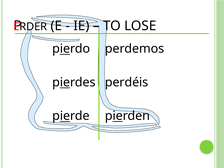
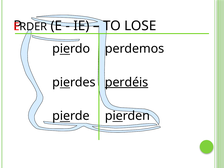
perdéis underline: none -> present (127, 82)
